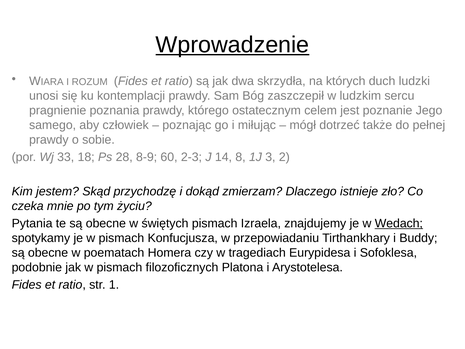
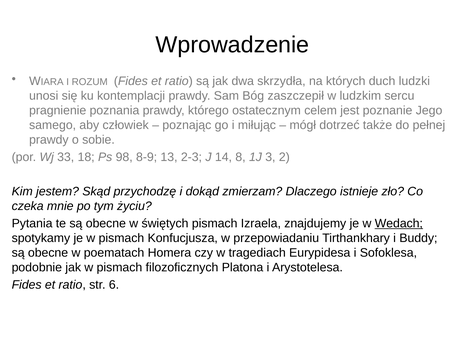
Wprowadzenie underline: present -> none (232, 45)
28: 28 -> 98 (124, 157)
60: 60 -> 13 (169, 157)
1: 1 -> 6 (114, 285)
